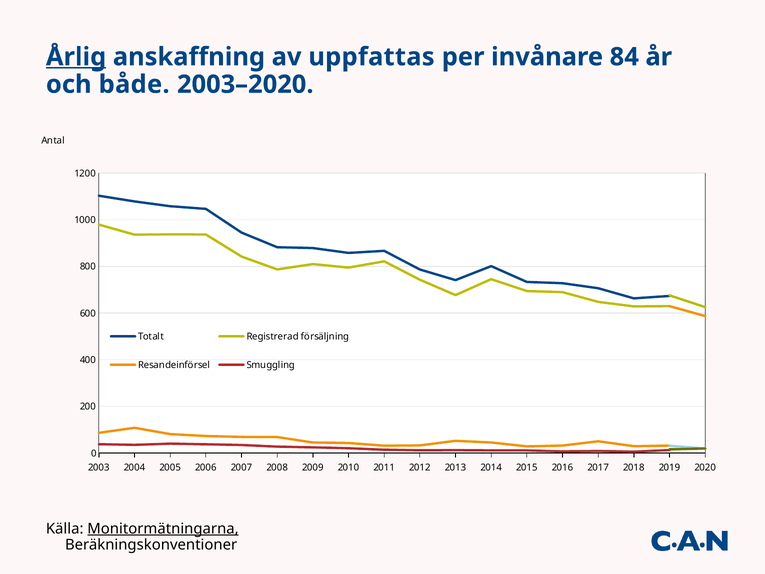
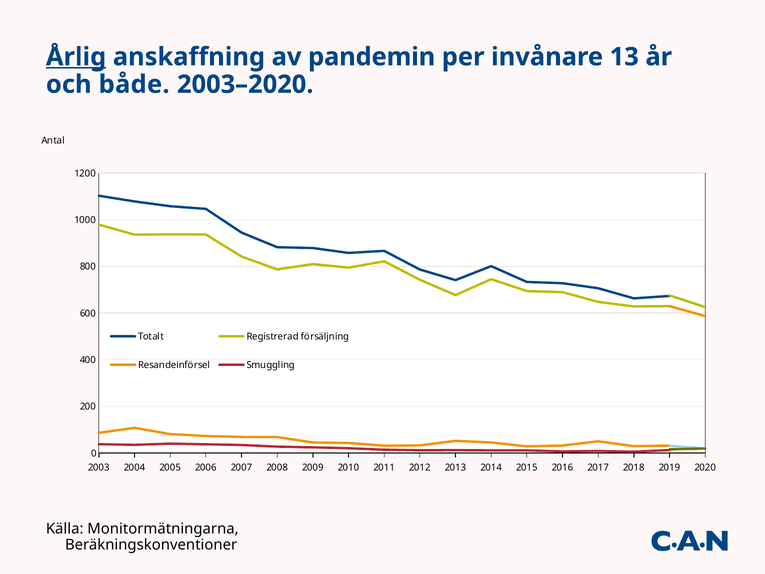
uppfattas: uppfattas -> pandemin (372, 57)
84: 84 -> 13 (624, 57)
Monitormätningarna underline: present -> none (163, 528)
